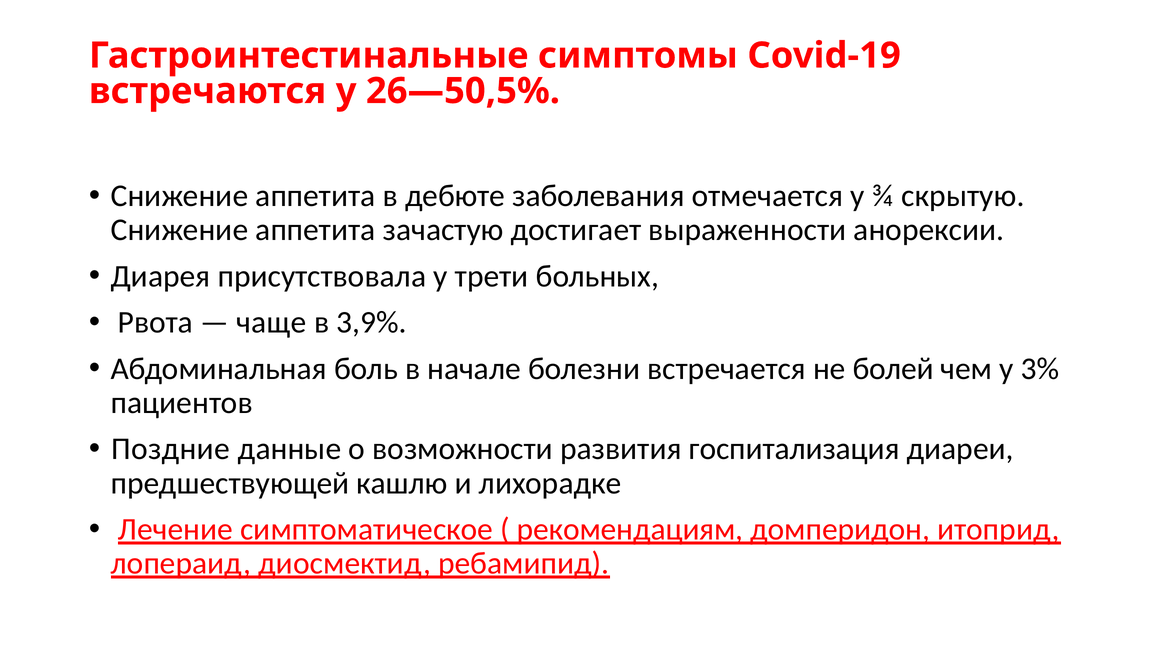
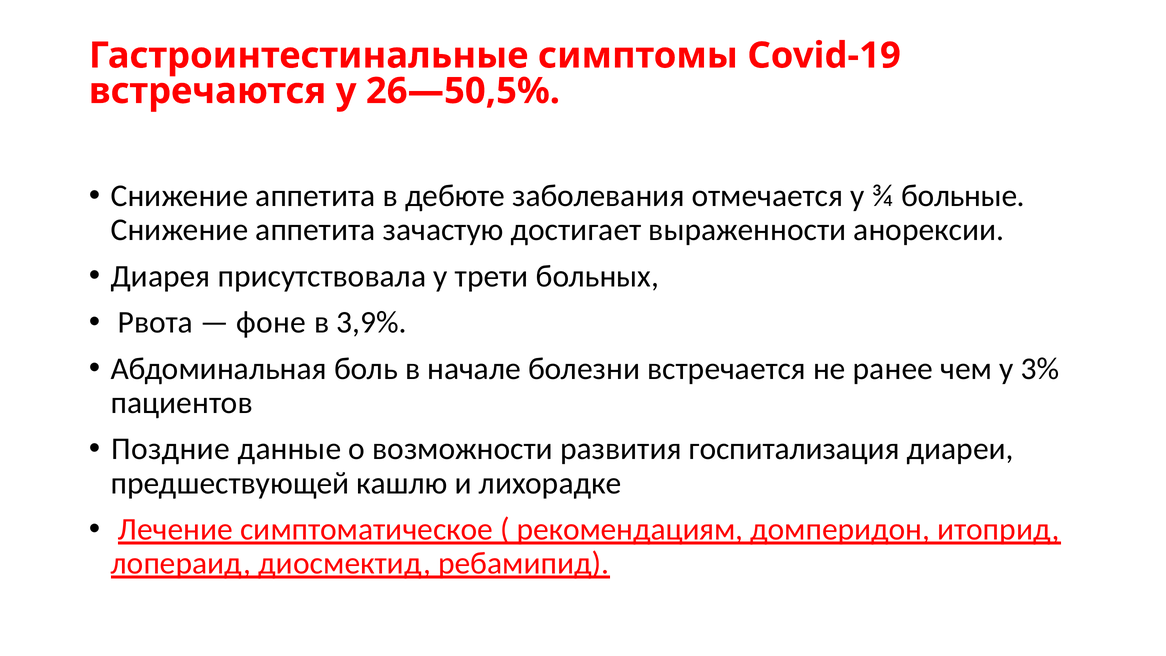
скрытую: скрытую -> больные (963, 196)
чаще: чаще -> фоне (271, 322)
болей: болей -> ранее (893, 369)
